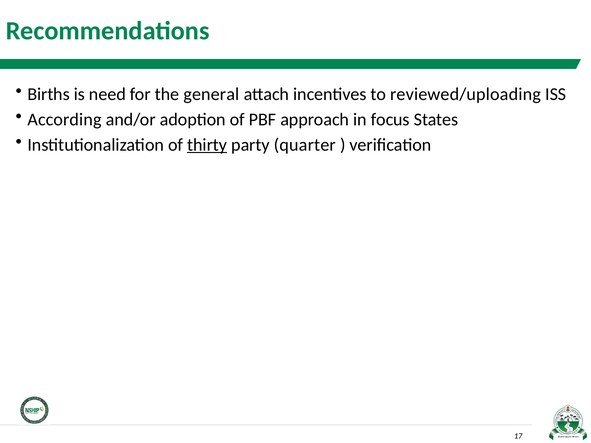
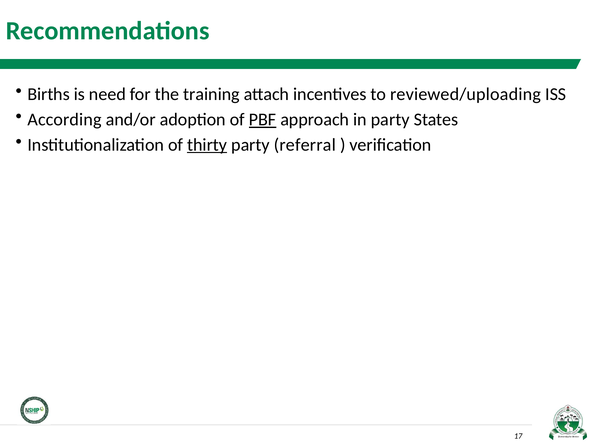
general: general -> training (212, 94)
PBF underline: none -> present (263, 120)
in focus: focus -> party (390, 120)
quarter: quarter -> referral (305, 145)
